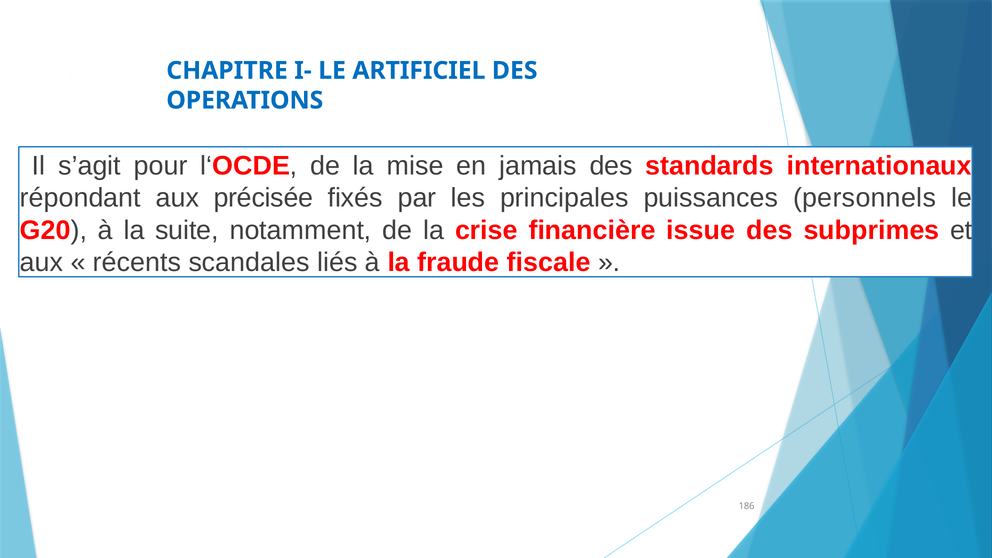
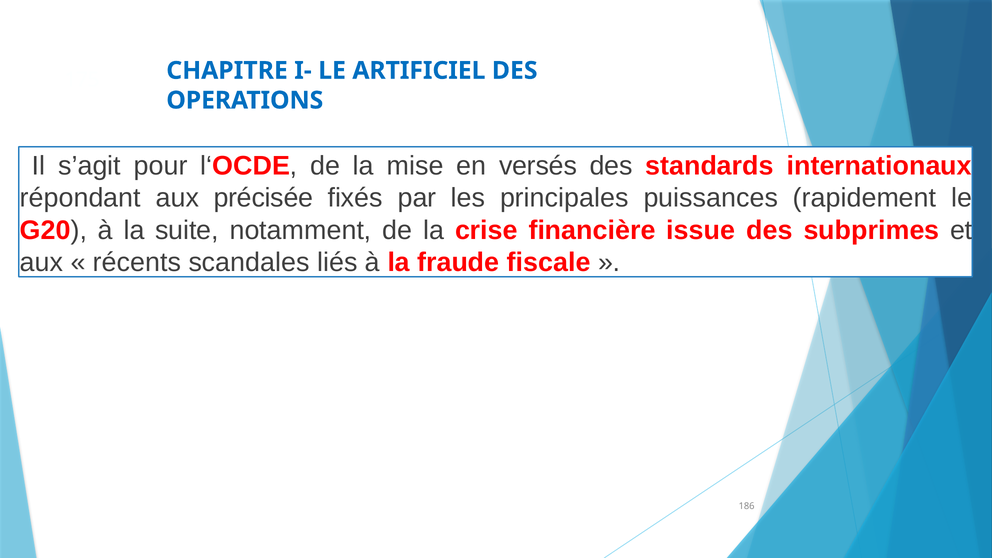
jamais: jamais -> versés (538, 166)
personnels: personnels -> rapidement (865, 198)
